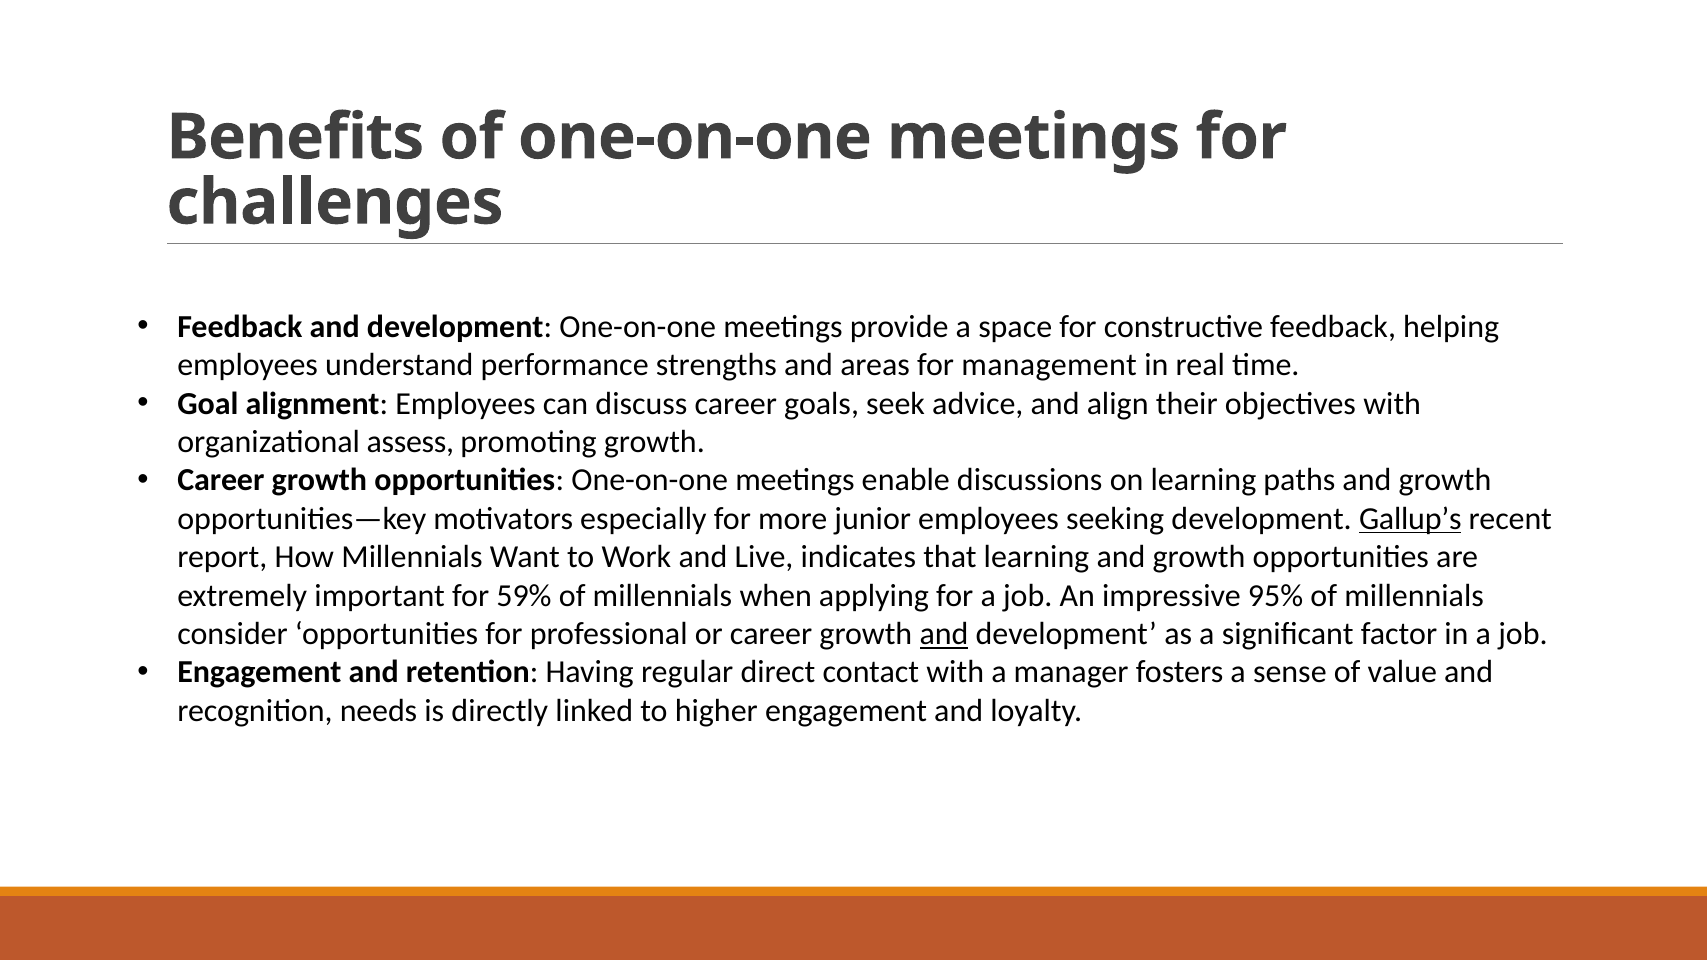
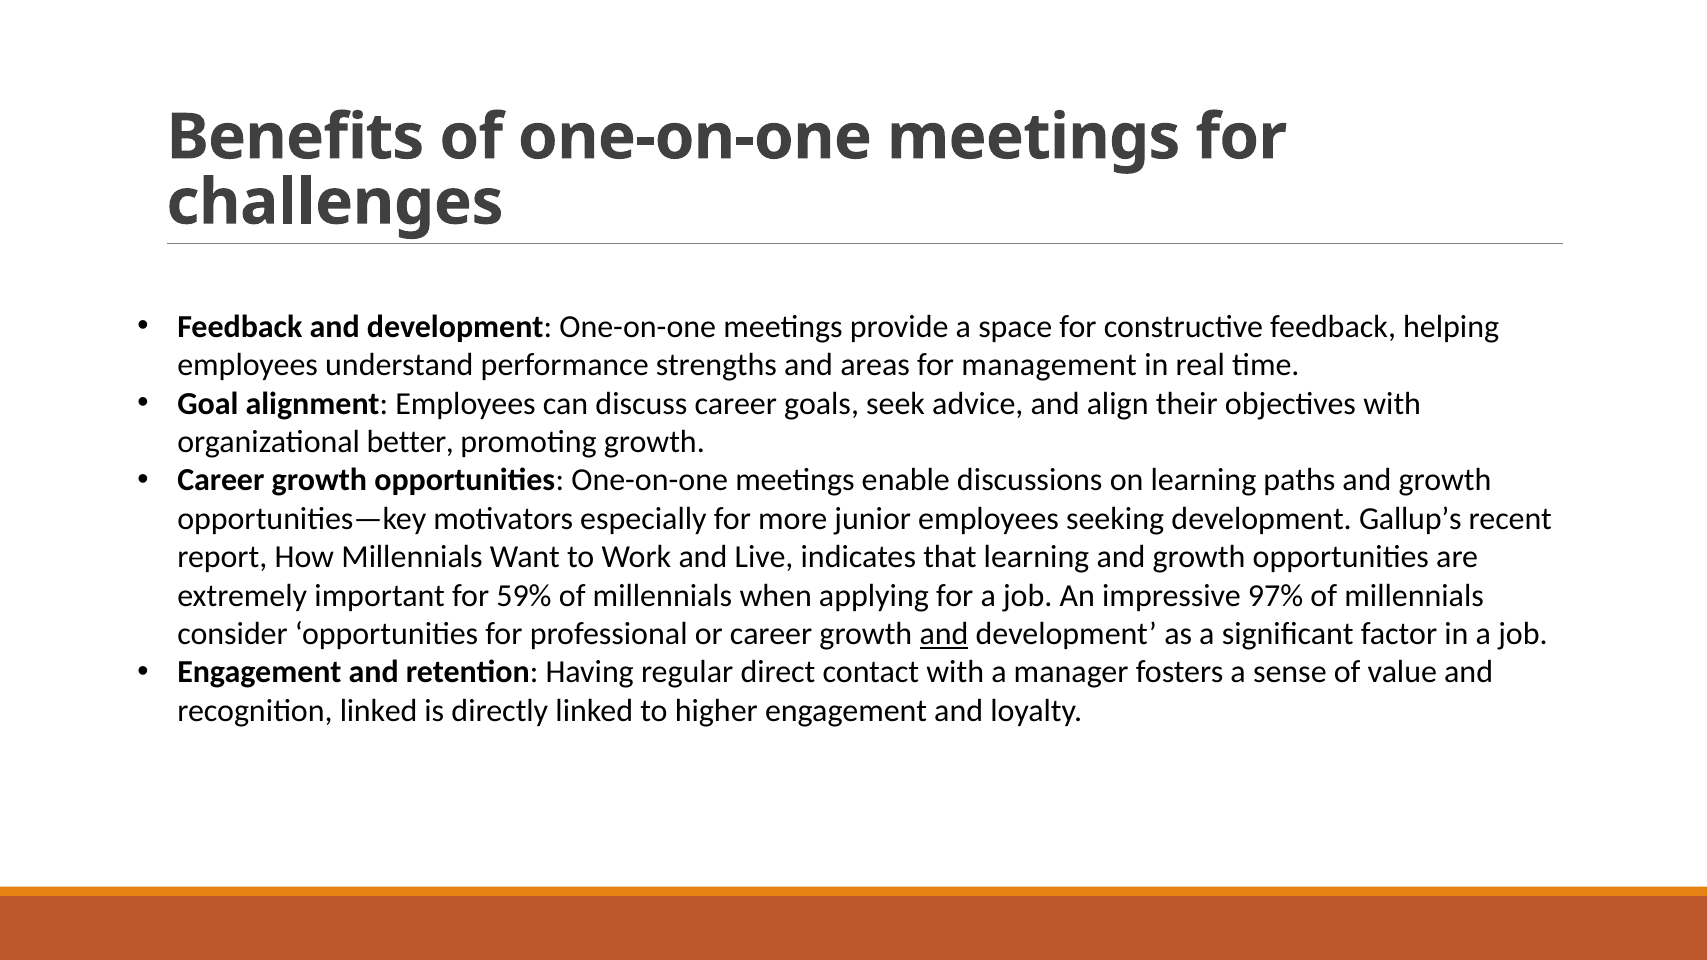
assess: assess -> better (410, 442)
Gallup’s underline: present -> none (1410, 519)
95%: 95% -> 97% (1276, 596)
recognition needs: needs -> linked (379, 711)
